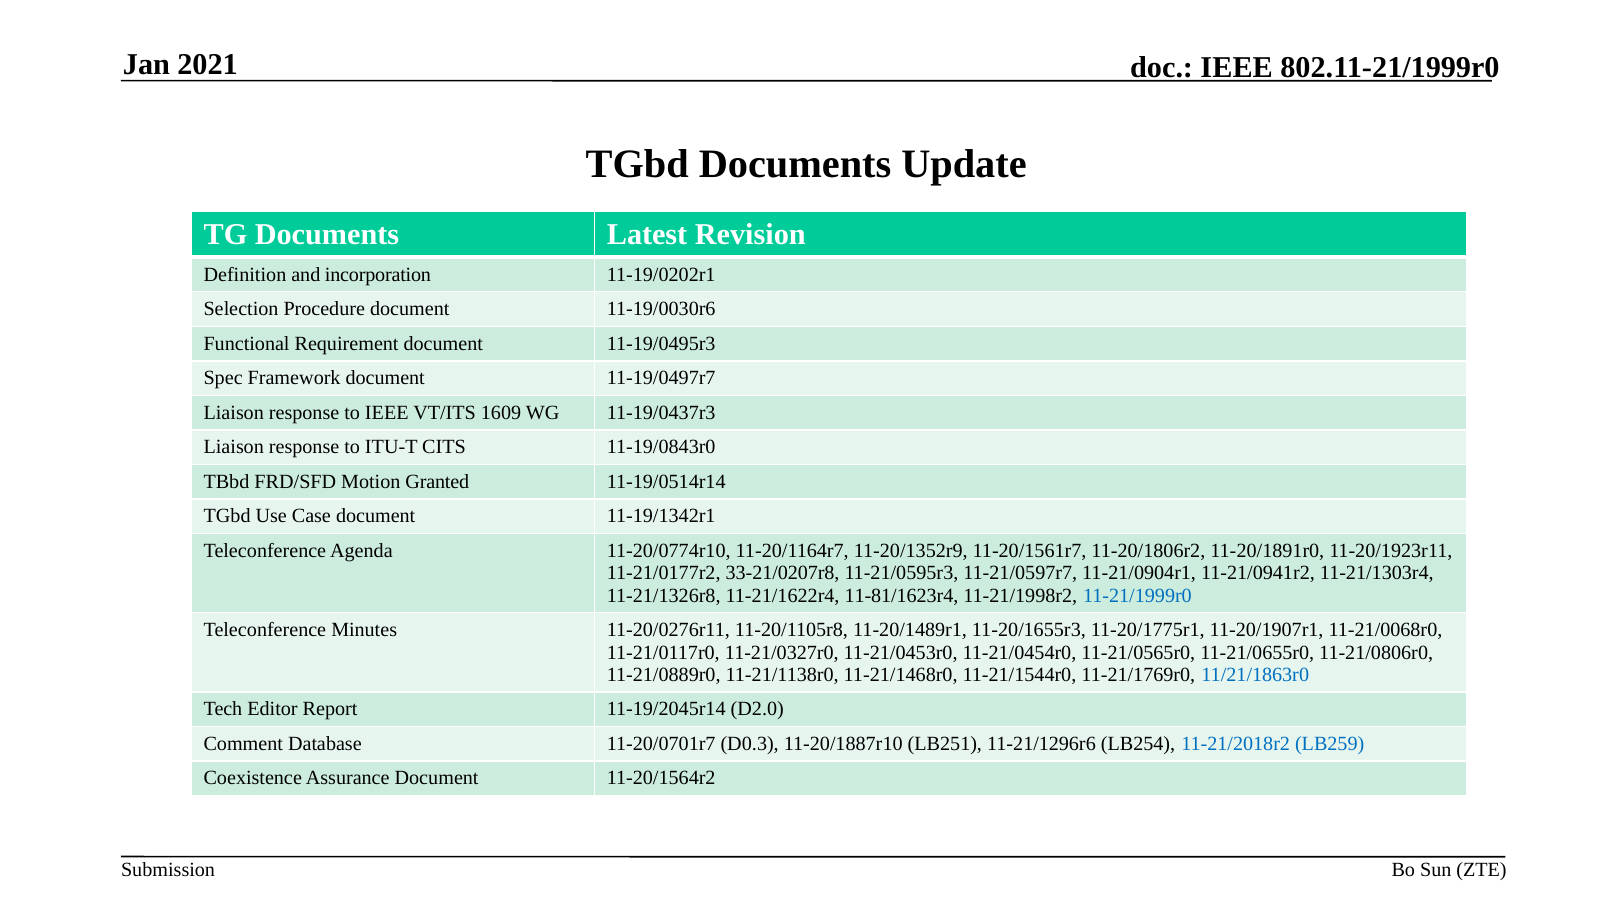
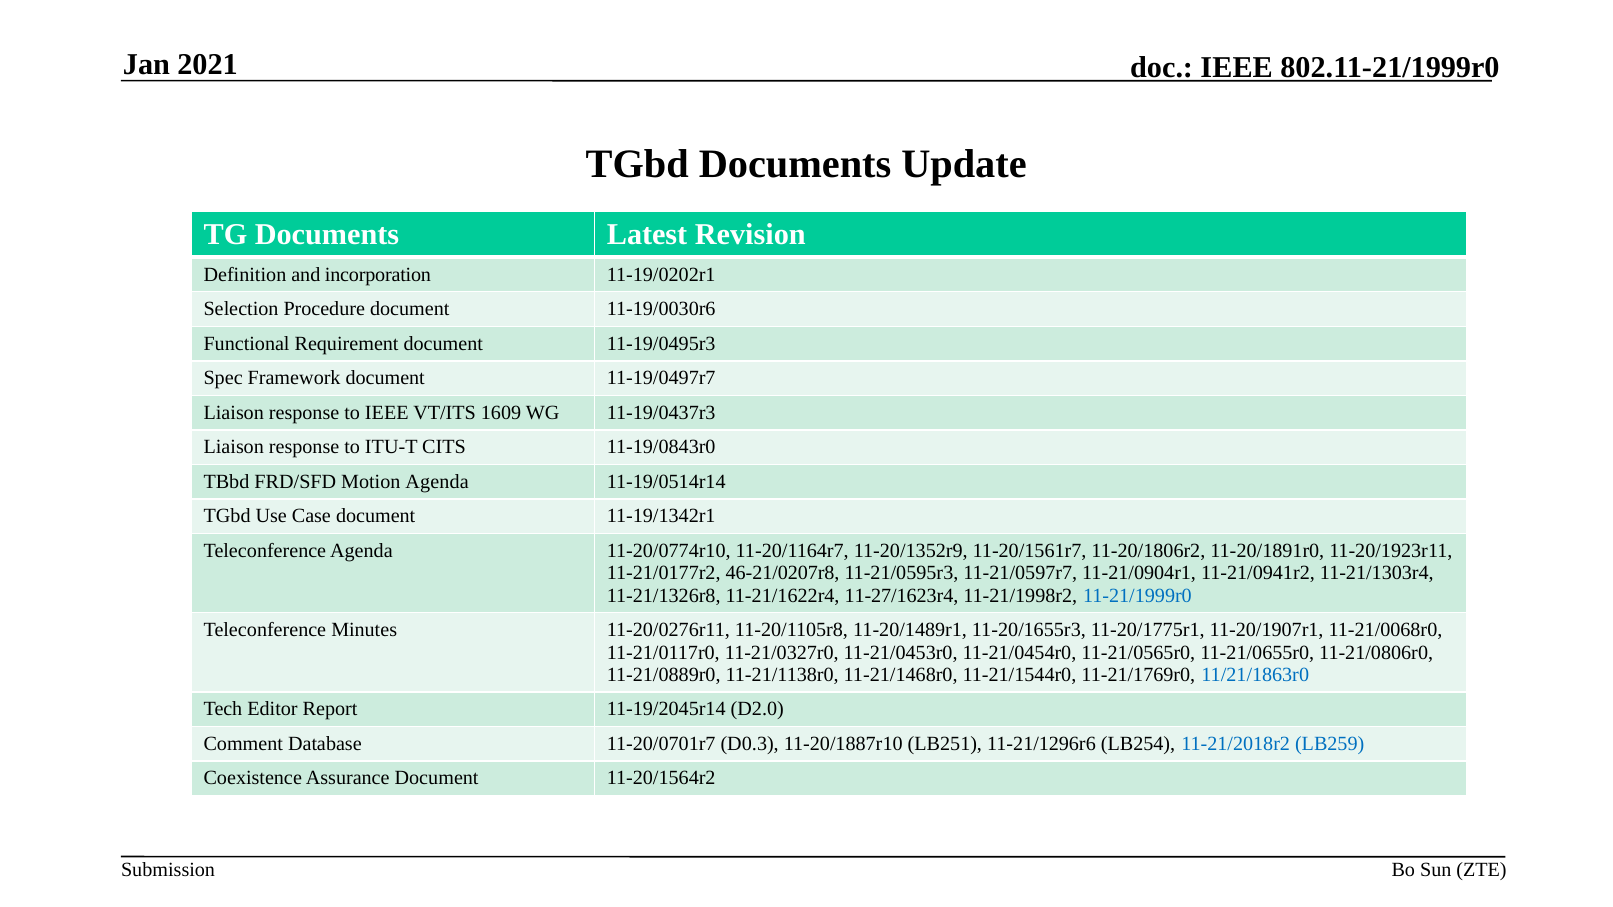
Motion Granted: Granted -> Agenda (437, 482)
33-21/0207r8: 33-21/0207r8 -> 46-21/0207r8 (783, 573)
11-81/1623r4: 11-81/1623r4 -> 11-27/1623r4 (901, 596)
